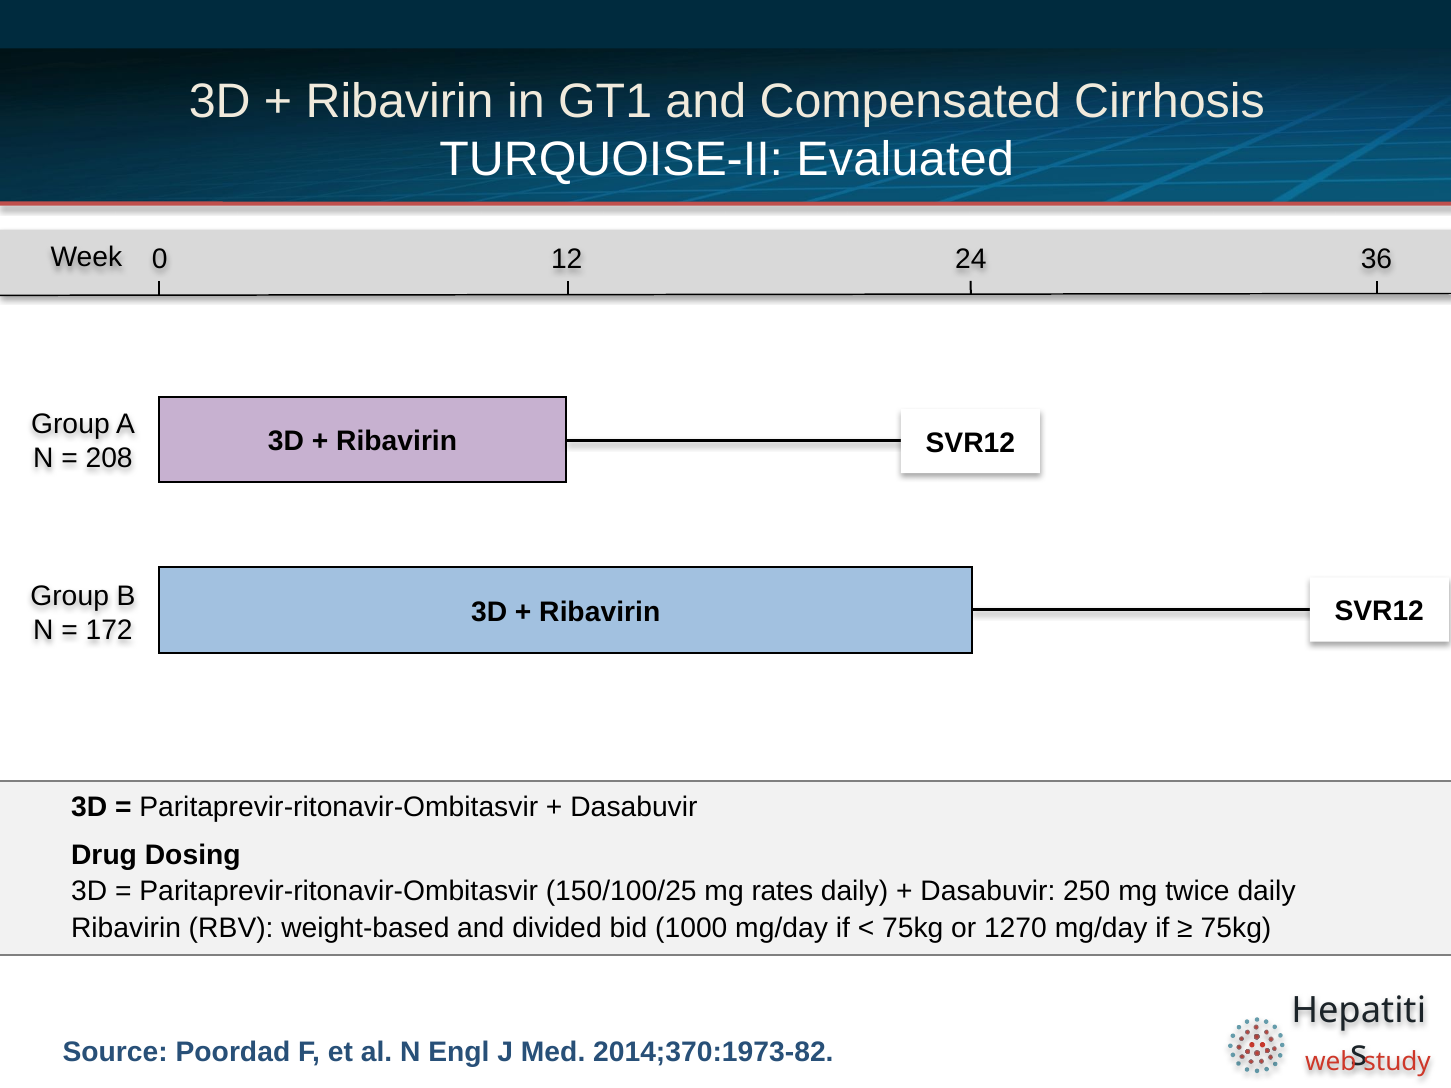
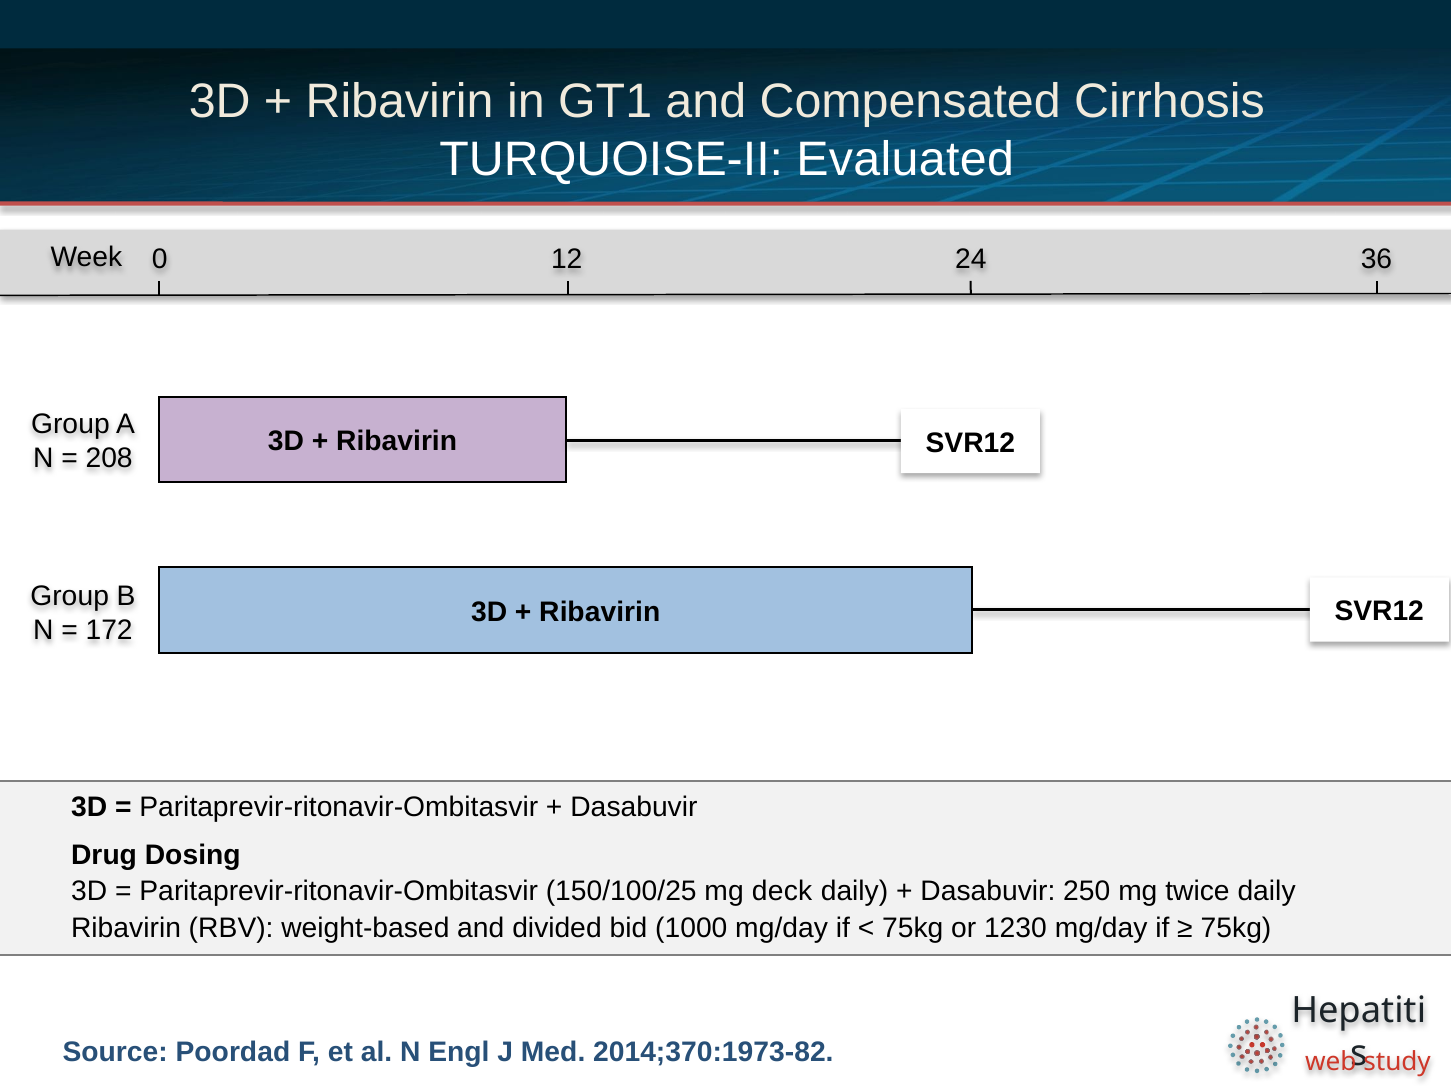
rates: rates -> deck (782, 892)
1270: 1270 -> 1230 (1015, 928)
